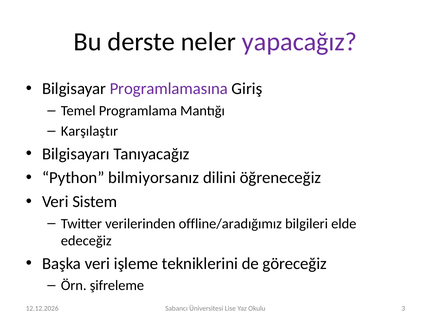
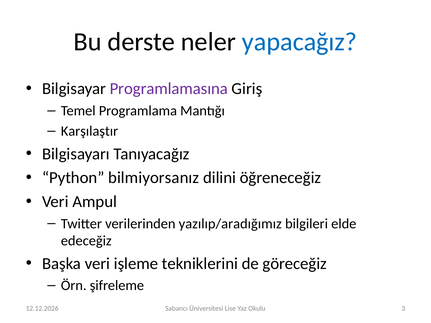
yapacağız colour: purple -> blue (300, 42)
Sistem: Sistem -> Ampul (95, 202)
offline/aradığımız: offline/aradığımız -> yazılıp/aradığımız (230, 224)
